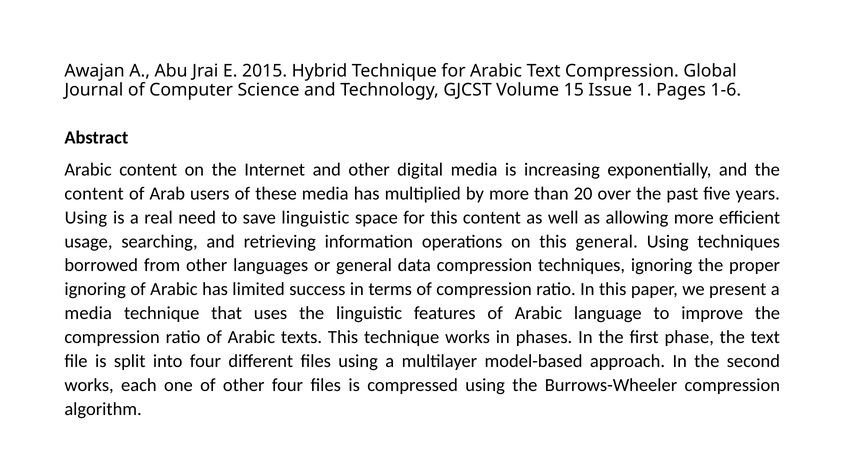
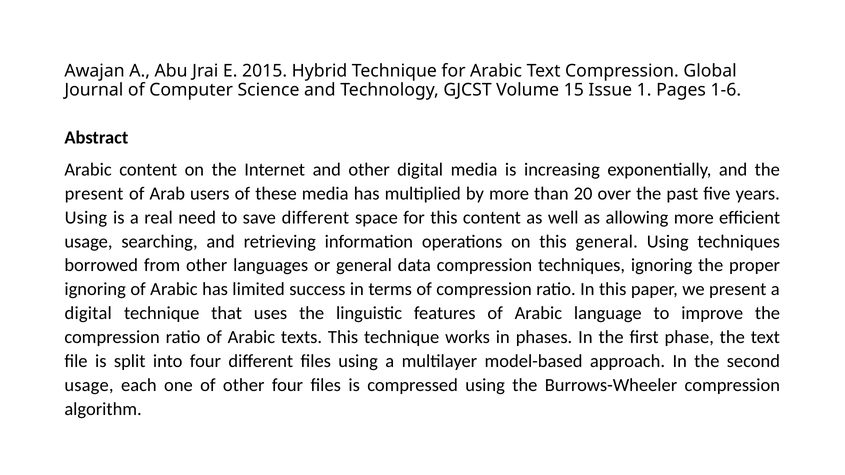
content: content -> present (94, 194)
save linguistic: linguistic -> different (315, 218)
media: media -> digital (88, 313)
works: works -> usage (89, 385)
